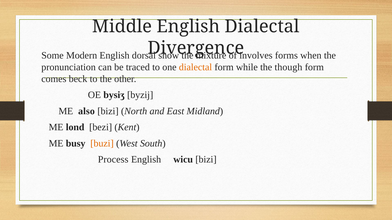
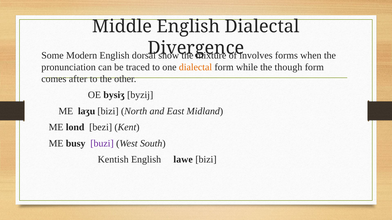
beck: beck -> after (78, 79)
also: also -> laʒu (87, 111)
buzi colour: orange -> purple (102, 144)
Process: Process -> Kentish (113, 160)
wicu: wicu -> lawe (183, 160)
